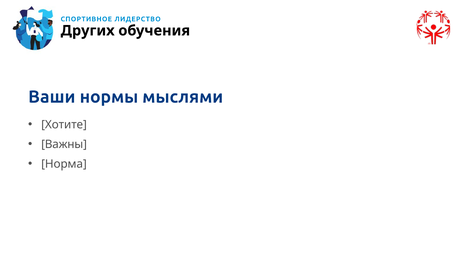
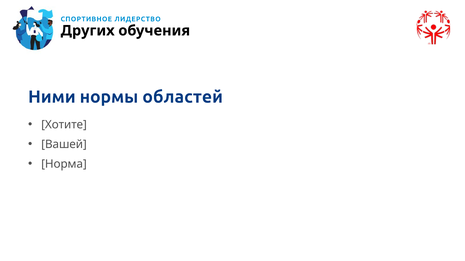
Ваши: Ваши -> Ними (52, 97)
мыслями: мыслями -> областей (183, 97)
Важны: Важны -> Вашей (64, 145)
